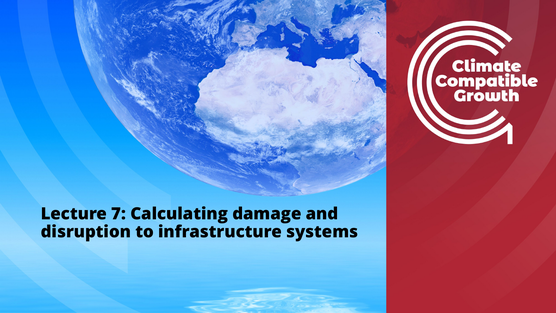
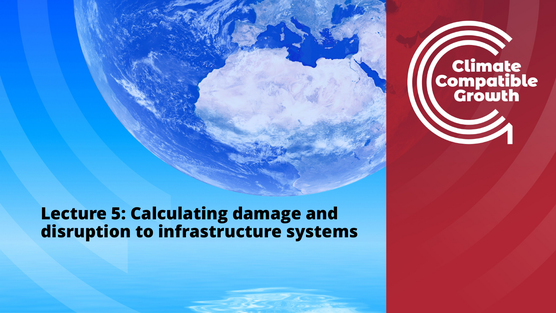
7: 7 -> 5 (119, 214)
